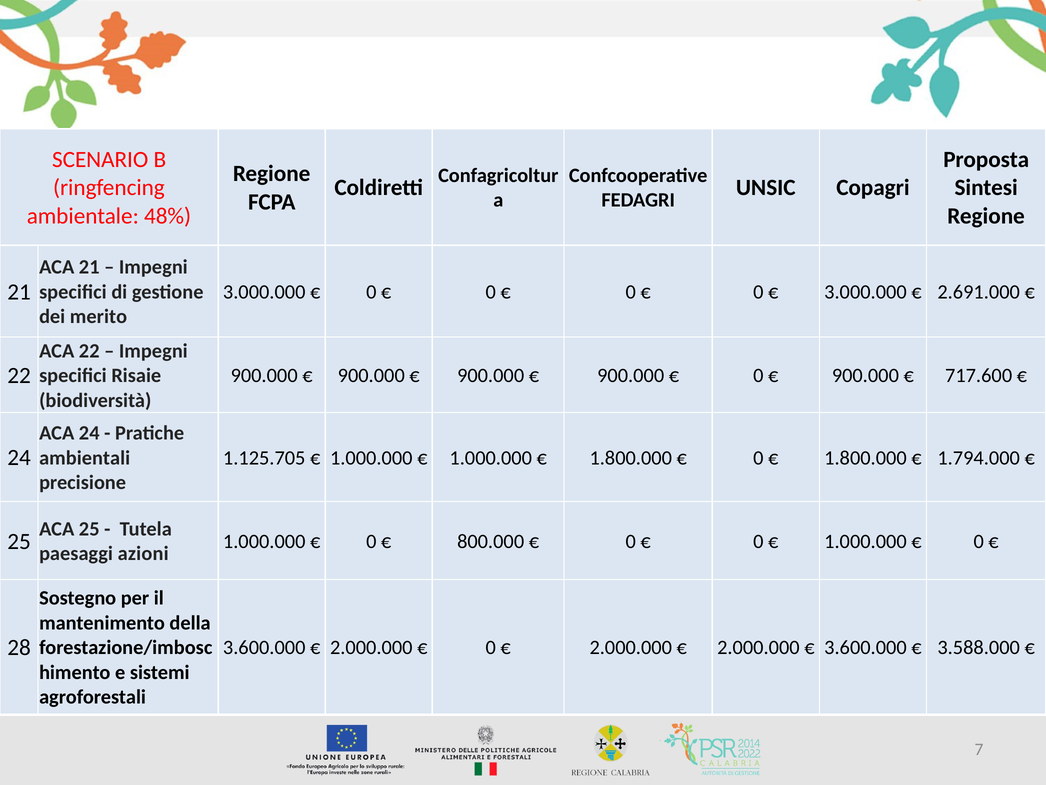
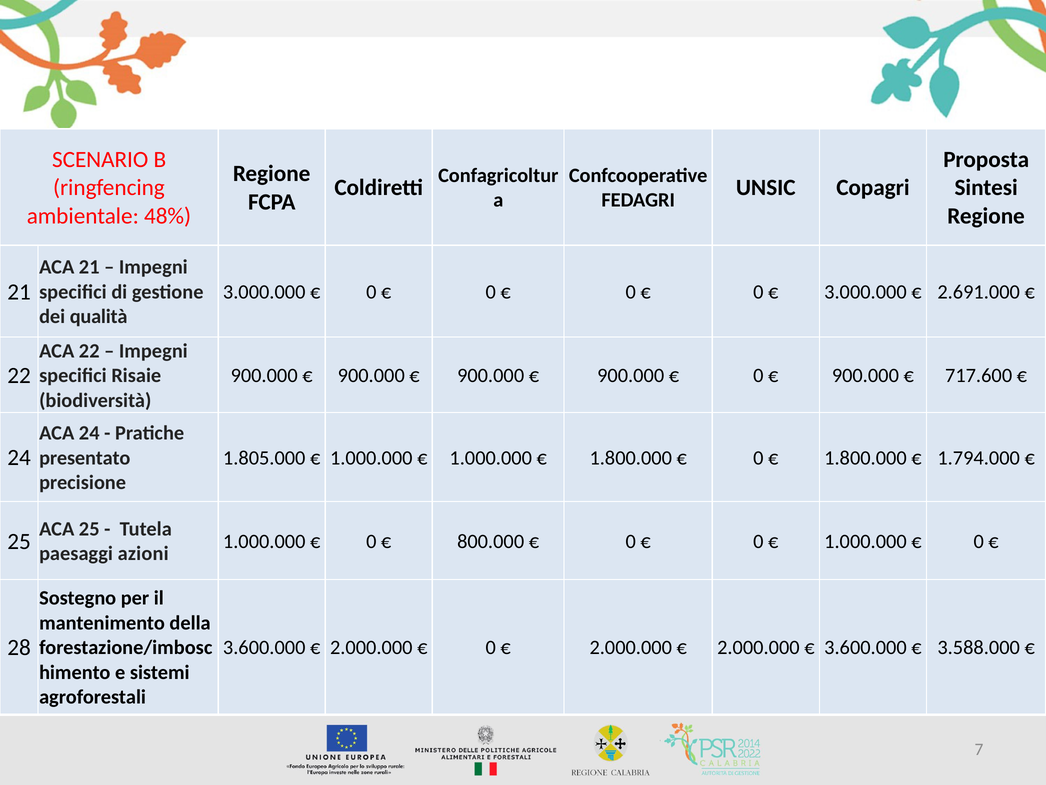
merito: merito -> qualità (99, 317)
ambientali: ambientali -> presentato (85, 458)
1.125.705: 1.125.705 -> 1.805.000 (264, 458)
